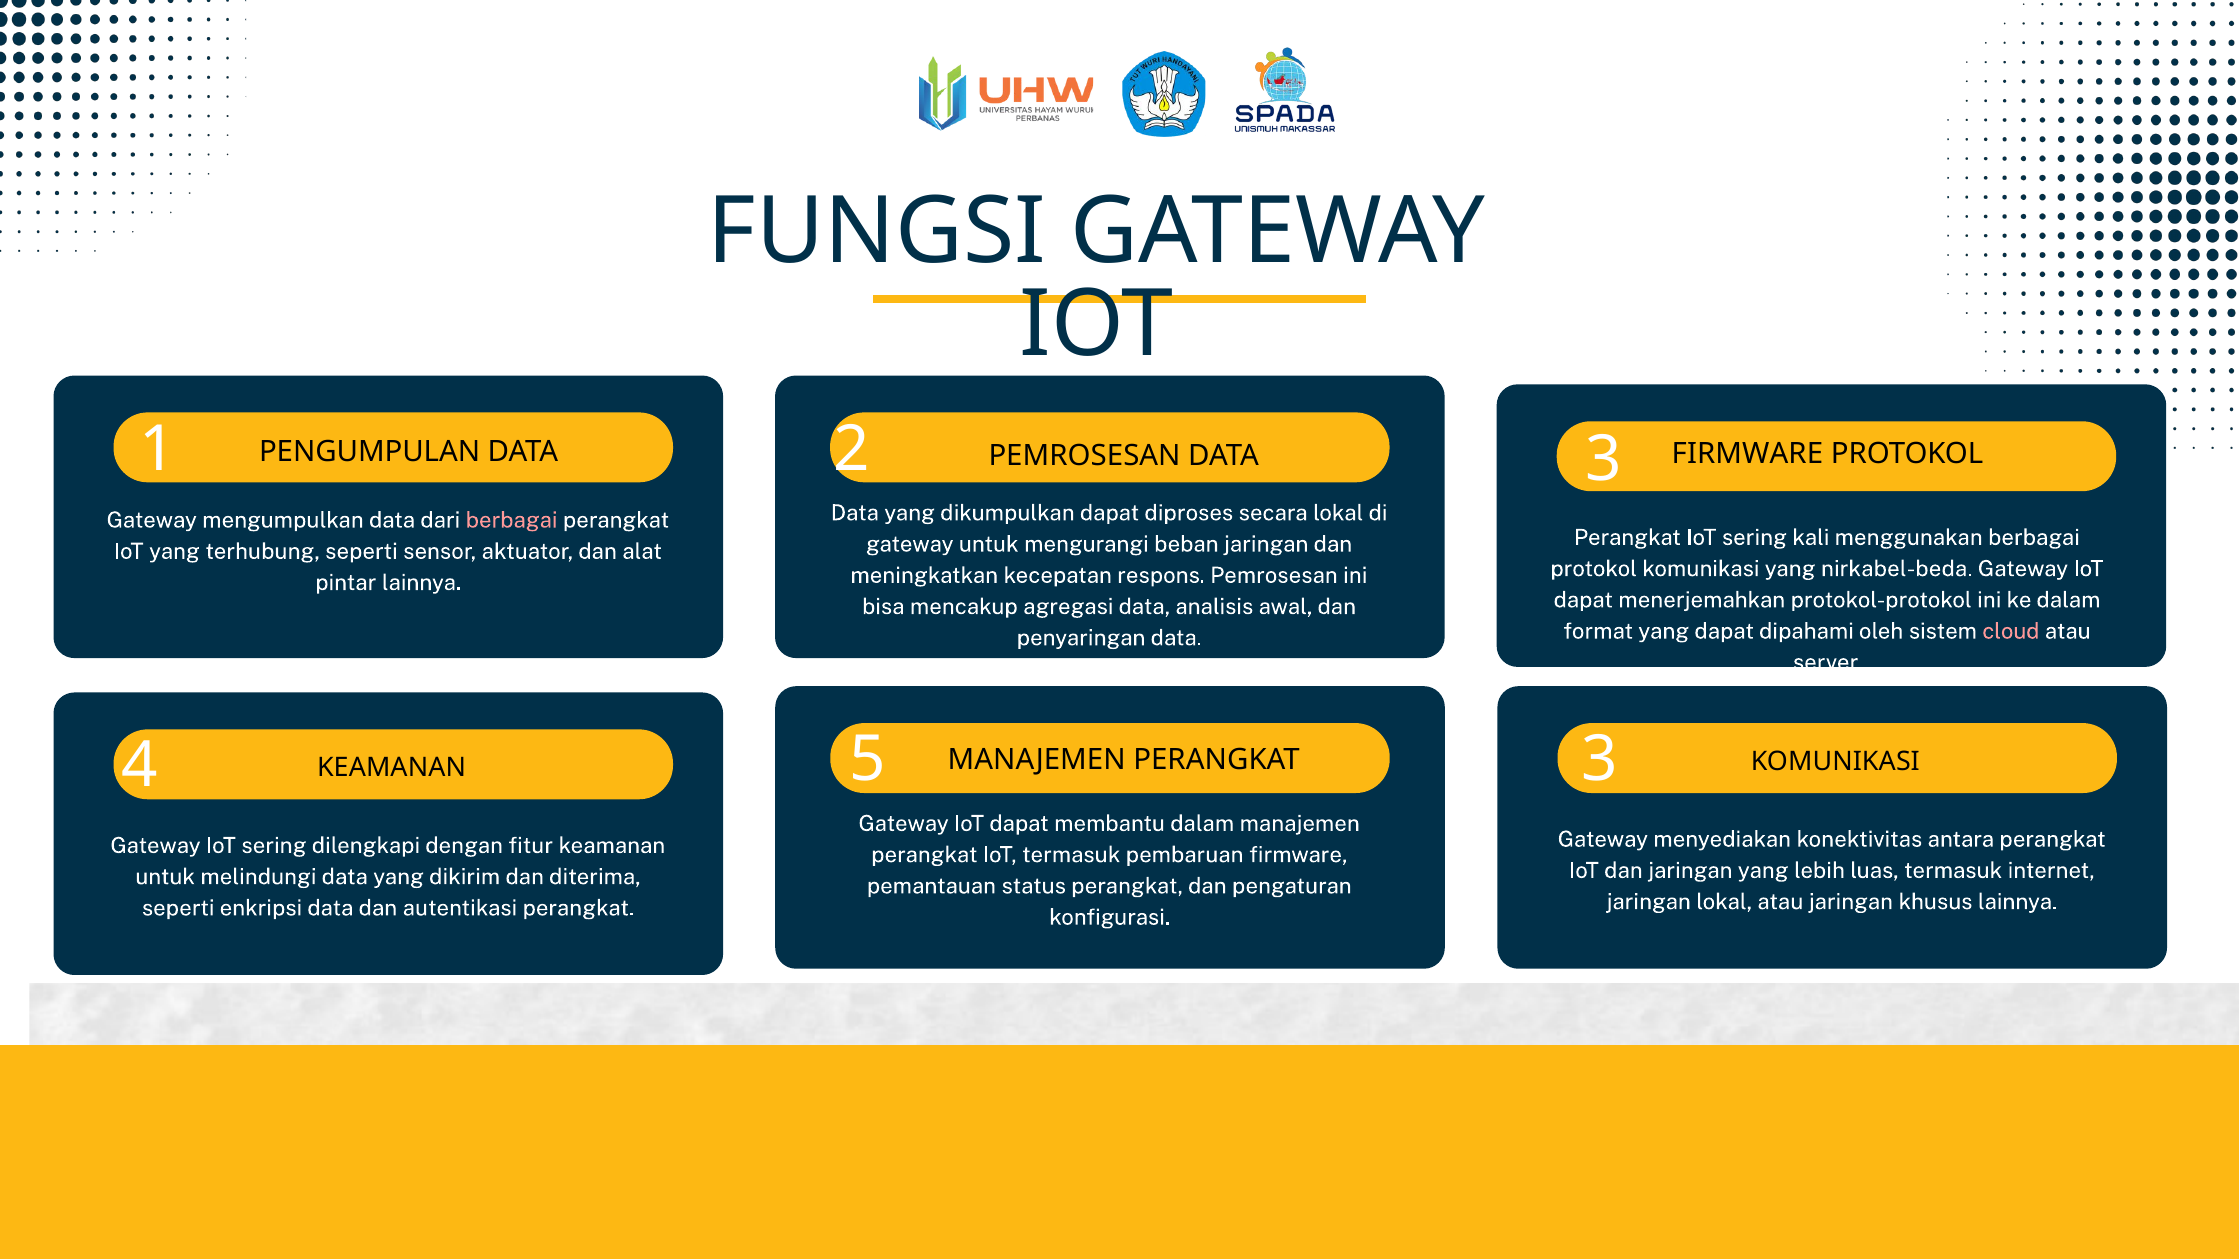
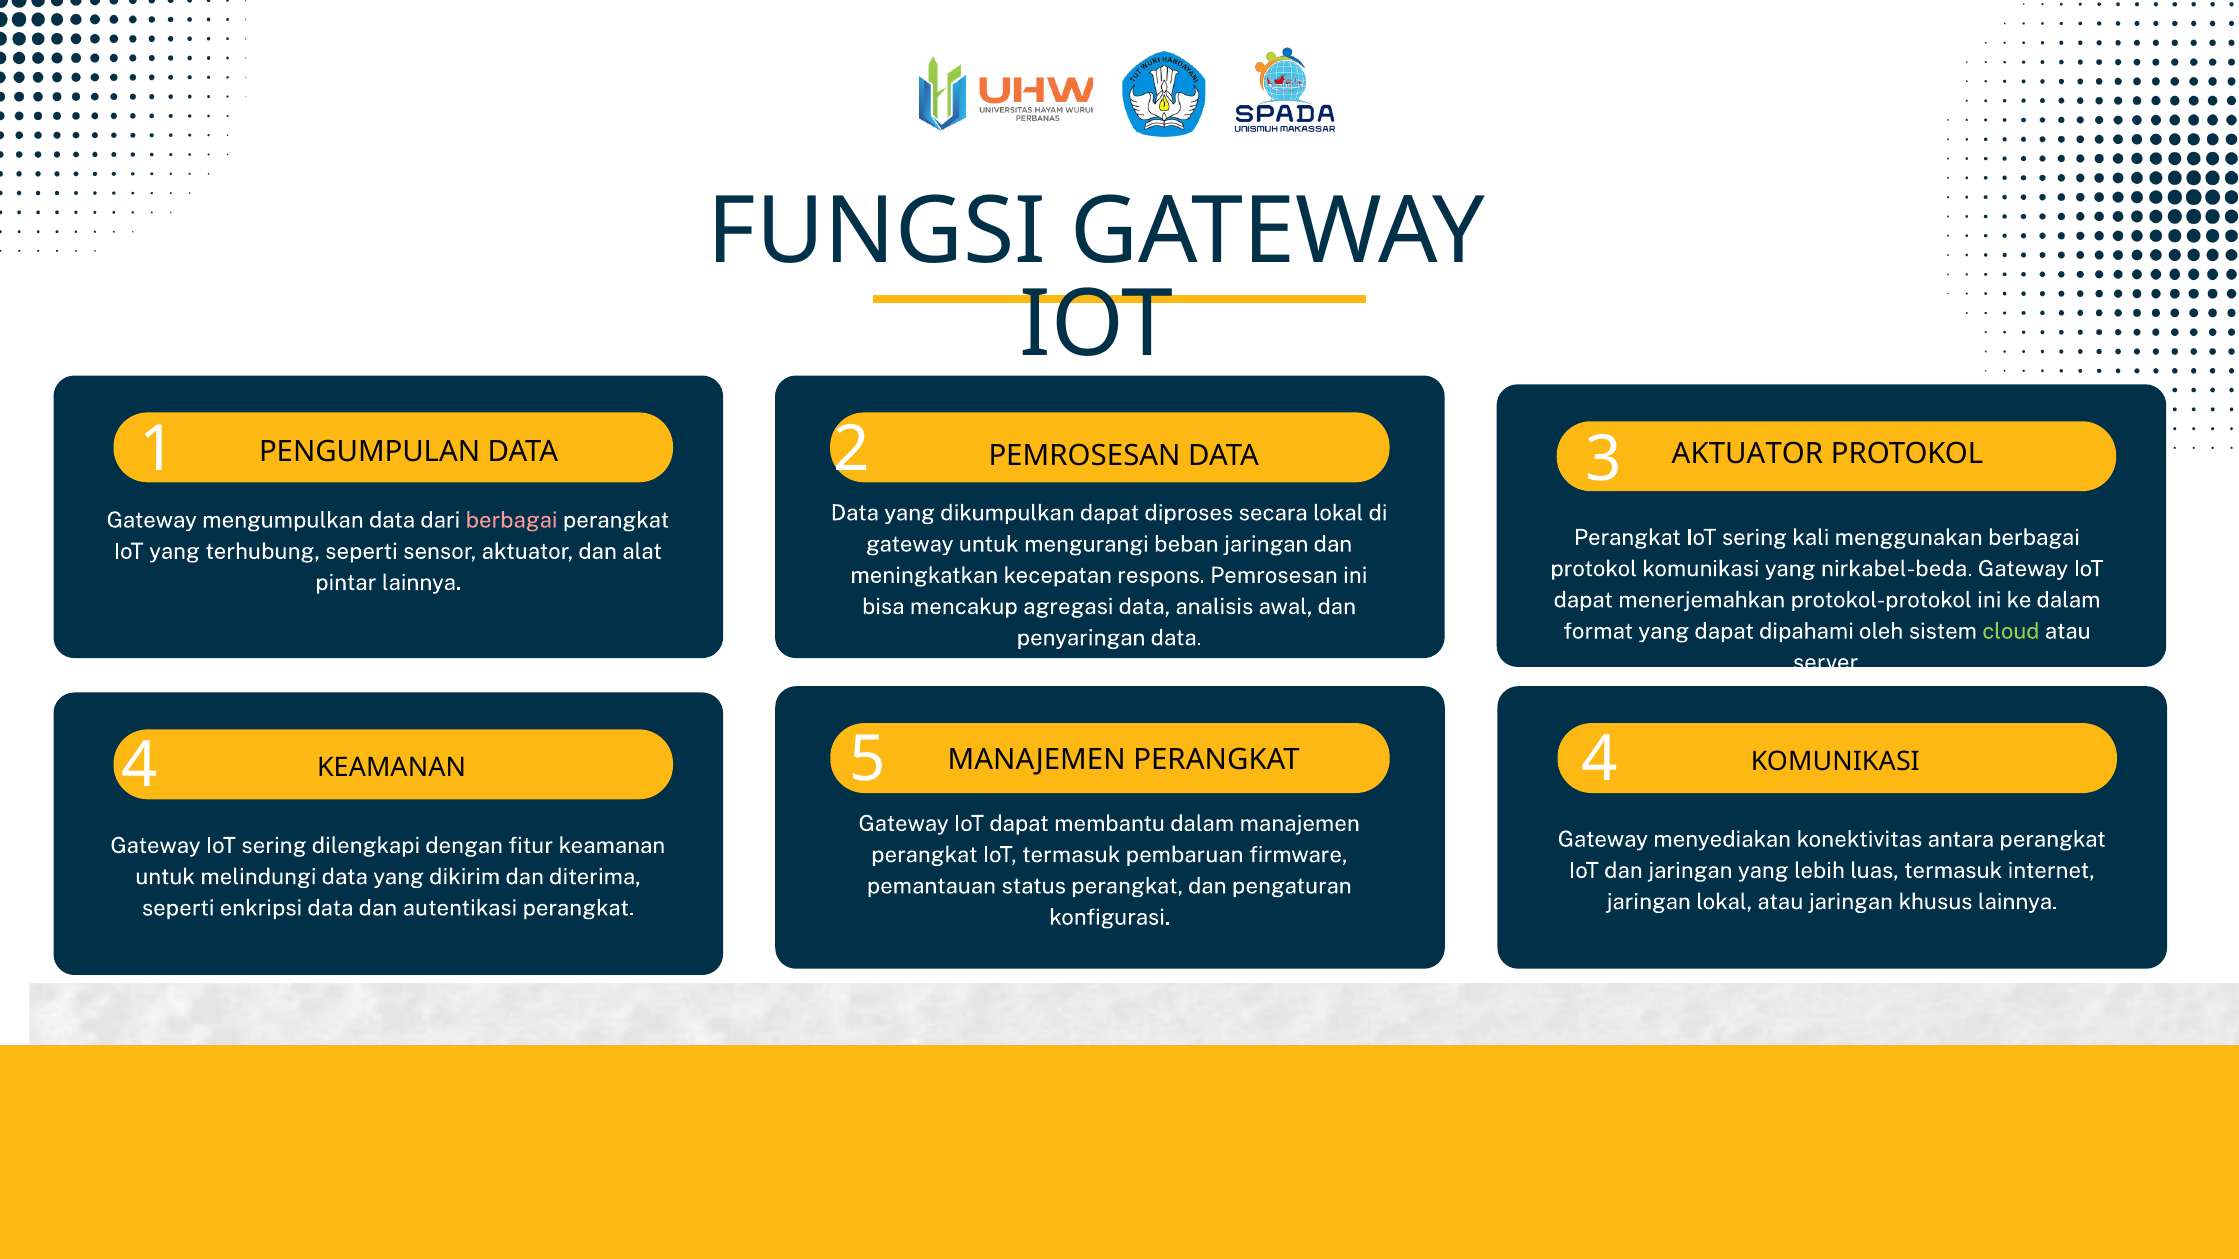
FIRMWARE: FIRMWARE -> AKTUATOR (1747, 453)
cloud colour: pink -> light green (2011, 631)
5 3: 3 -> 4 (1600, 760)
